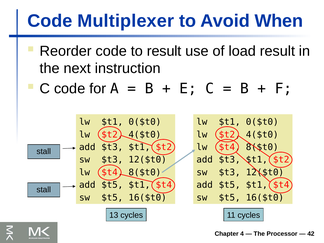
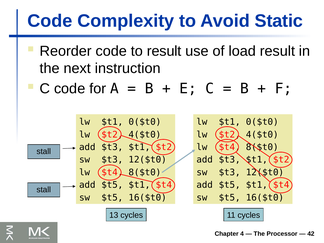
Multiplexer: Multiplexer -> Complexity (126, 21)
When: When -> Static (279, 21)
